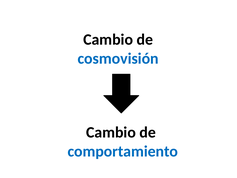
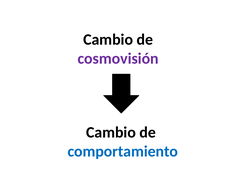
cosmovisión colour: blue -> purple (118, 59)
